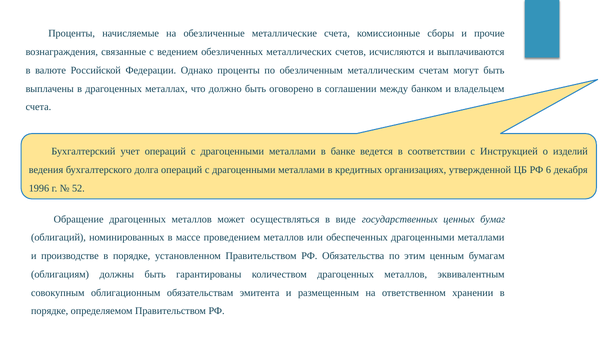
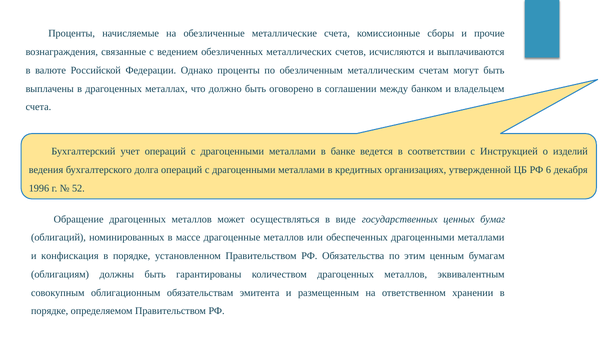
проведением: проведением -> драгоценные (232, 237)
производстве: производстве -> конфискация (70, 256)
